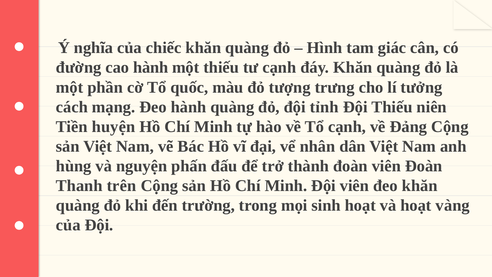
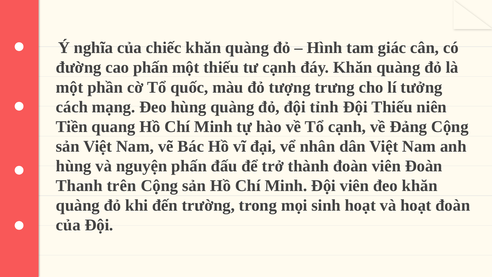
cao hành: hành -> phấn (151, 67)
Đeo hành: hành -> hùng (189, 107)
huyện: huyện -> quang (114, 127)
hoạt vàng: vàng -> đoàn (453, 205)
